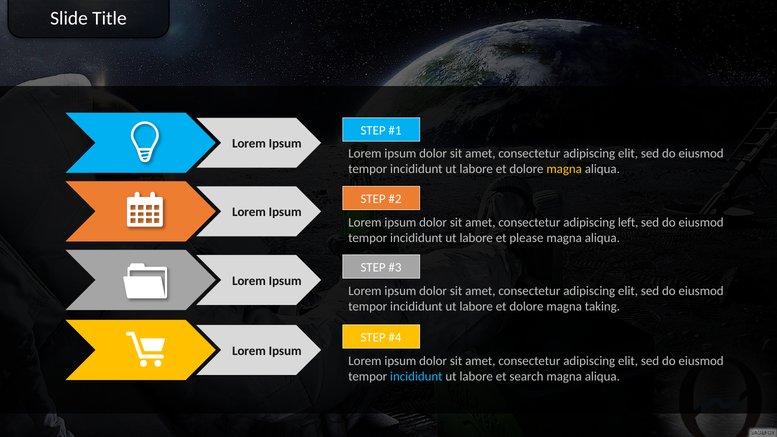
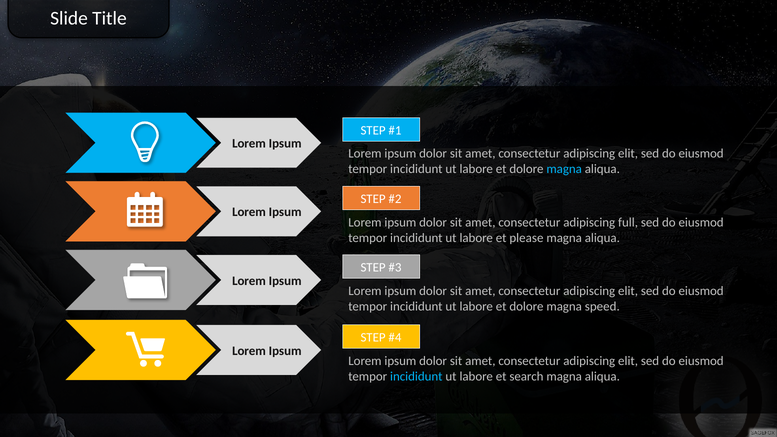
magna colour: yellow -> light blue (564, 169)
left: left -> full (628, 222)
taking: taking -> speed (602, 306)
